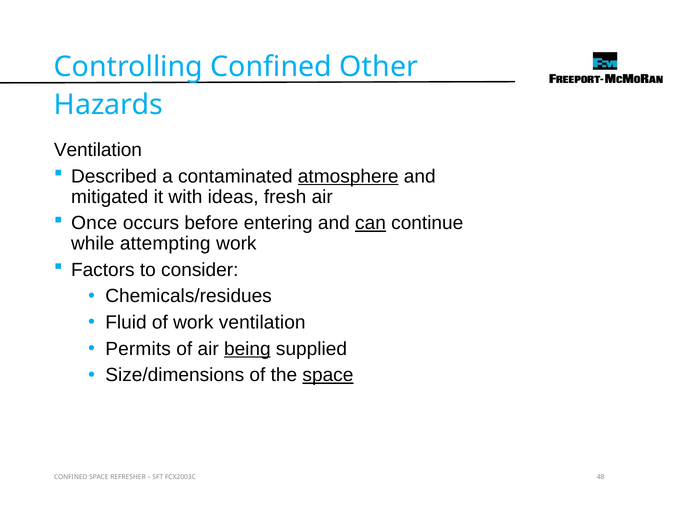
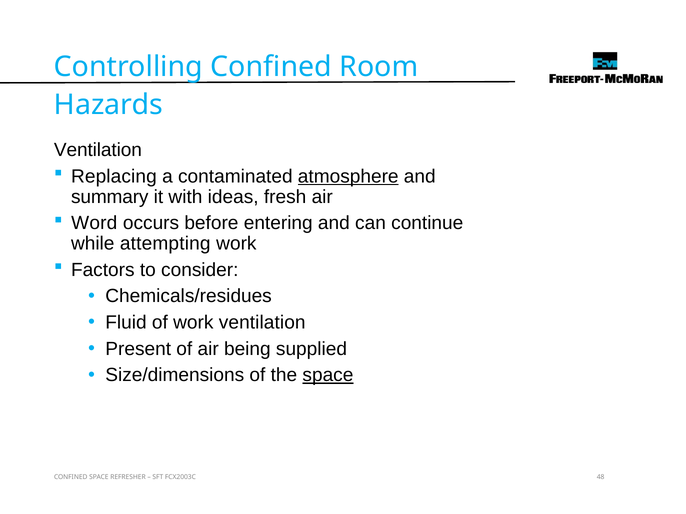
Other: Other -> Room (379, 67)
Described: Described -> Replacing (114, 176)
mitigated: mitigated -> summary (110, 197)
Once: Once -> Word (94, 223)
can underline: present -> none (370, 223)
Permits: Permits -> Present (138, 349)
being underline: present -> none (247, 349)
